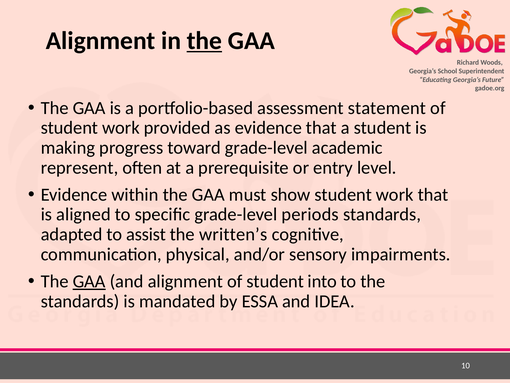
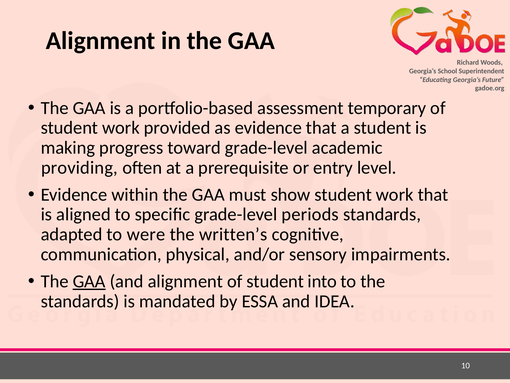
the underline: present -> none (204, 41)
statement: statement -> temporary (387, 108)
represent: represent -> providing (79, 167)
assist: assist -> were (146, 234)
